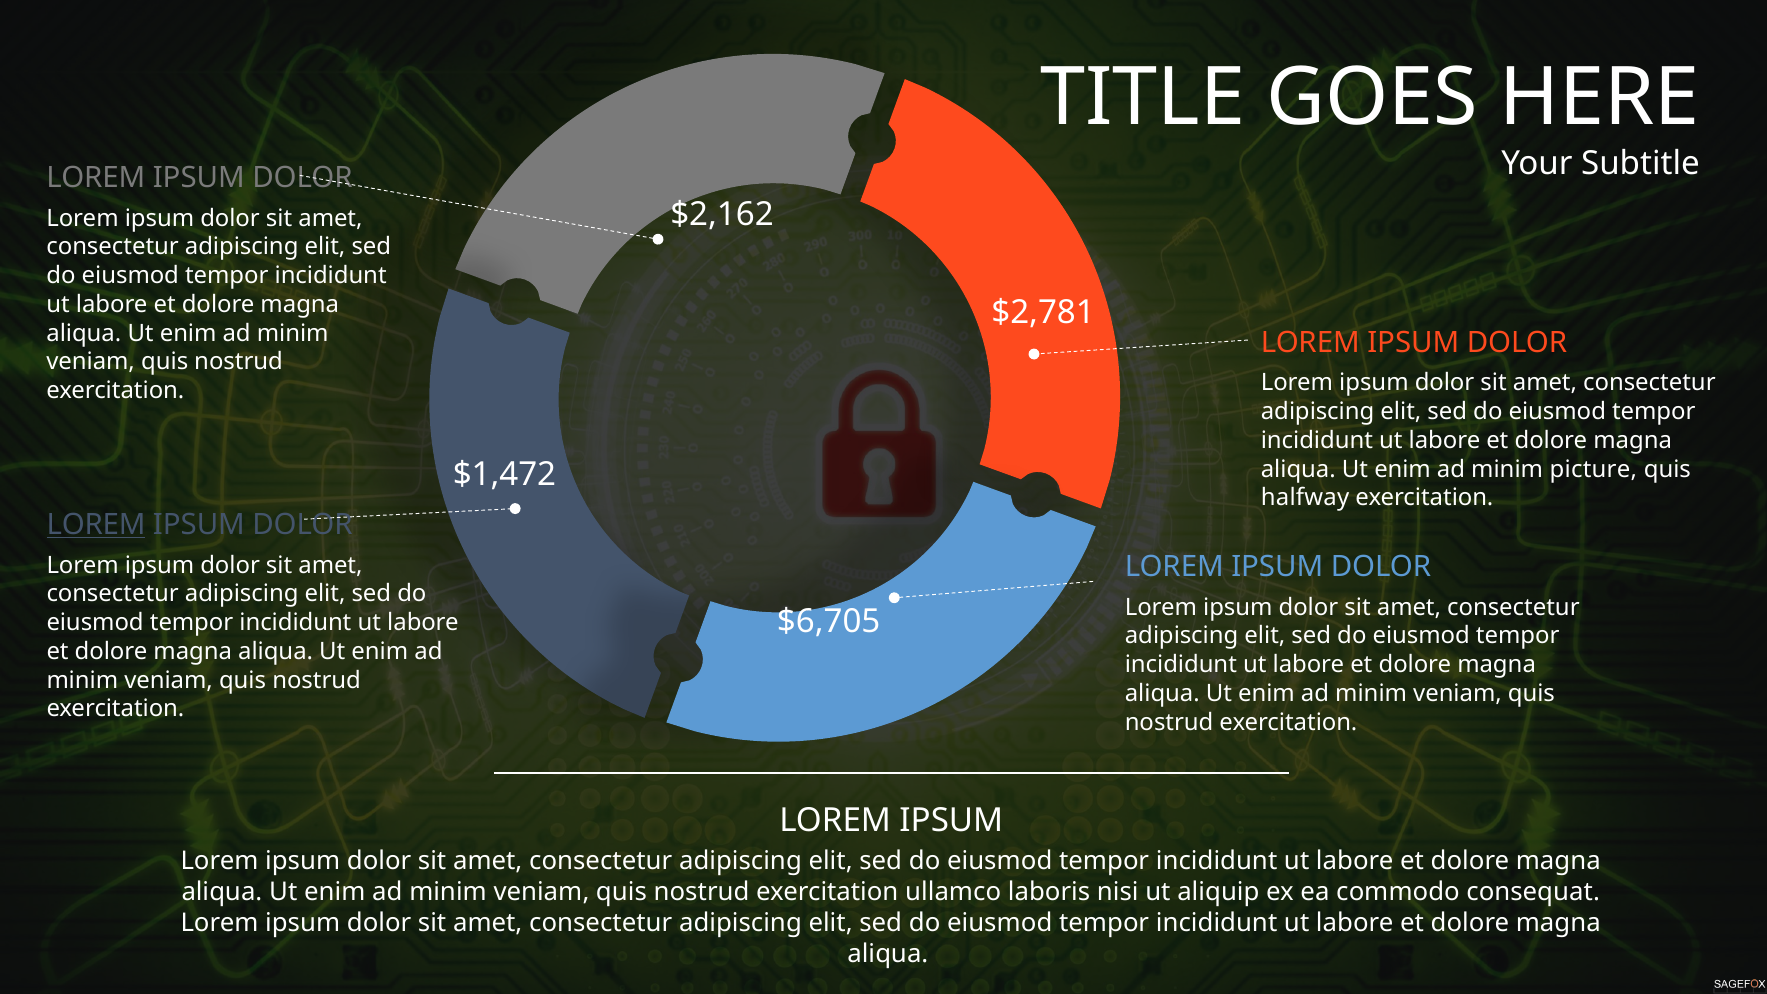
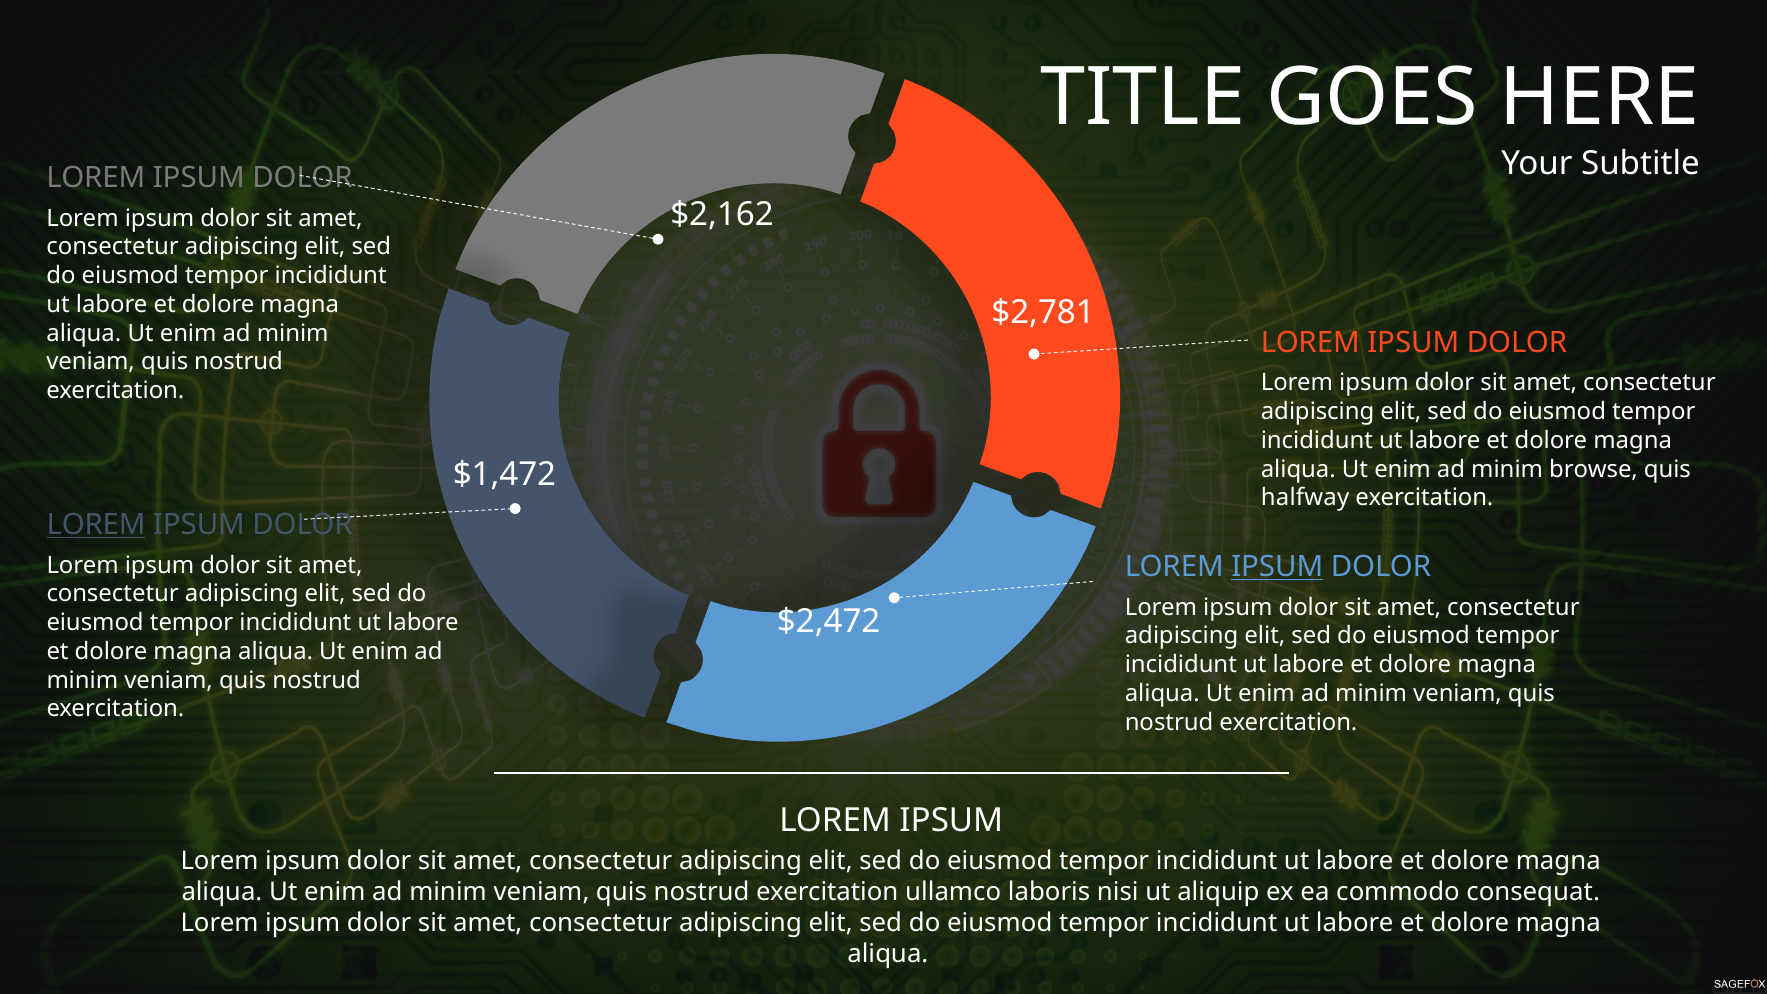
picture: picture -> browse (1594, 469)
IPSUM underline: none -> present (1277, 567)
$6,705: $6,705 -> $2,472 (829, 621)
